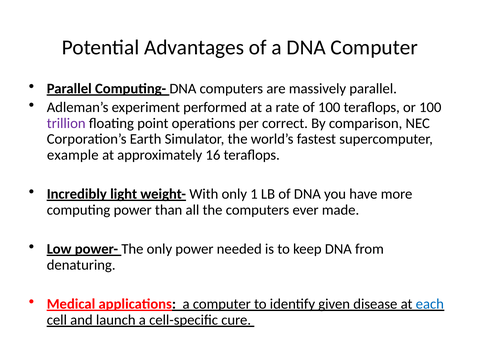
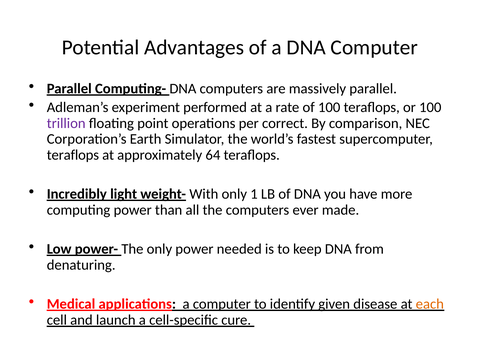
example: example -> teraflops (73, 155)
16: 16 -> 64 (213, 155)
each colour: blue -> orange (430, 304)
